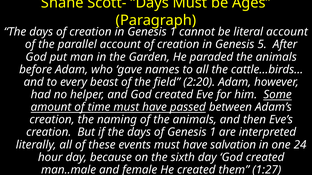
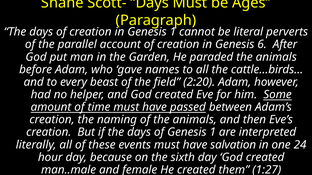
literal account: account -> perverts (287, 32)
5: 5 -> 6 (262, 45)
